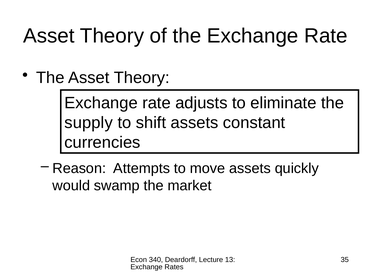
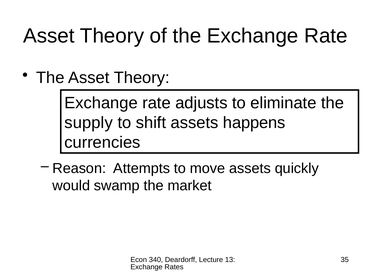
constant: constant -> happens (254, 123)
